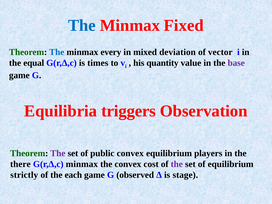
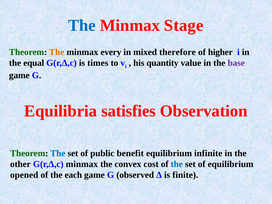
Fixed: Fixed -> Stage (184, 25)
The colour: blue -> orange (57, 52)
deviation: deviation -> therefore (178, 52)
vector: vector -> higher (220, 52)
triggers: triggers -> satisfies (129, 111)
The colour: purple -> blue (58, 153)
public convex: convex -> benefit (130, 153)
players: players -> infinite (208, 153)
there: there -> other (20, 164)
the colour: purple -> blue (177, 164)
strictly: strictly -> opened (24, 175)
stage: stage -> finite (185, 175)
